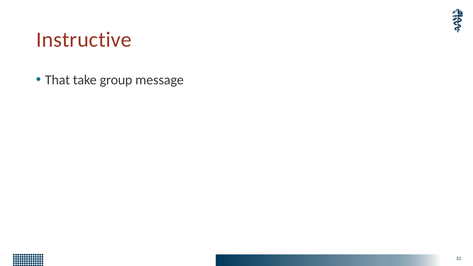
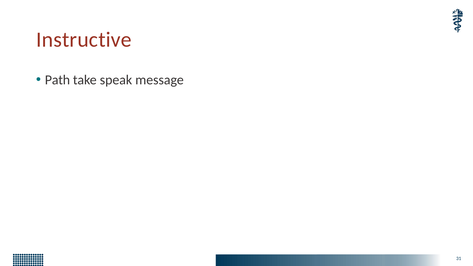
That: That -> Path (57, 80)
group: group -> speak (116, 80)
